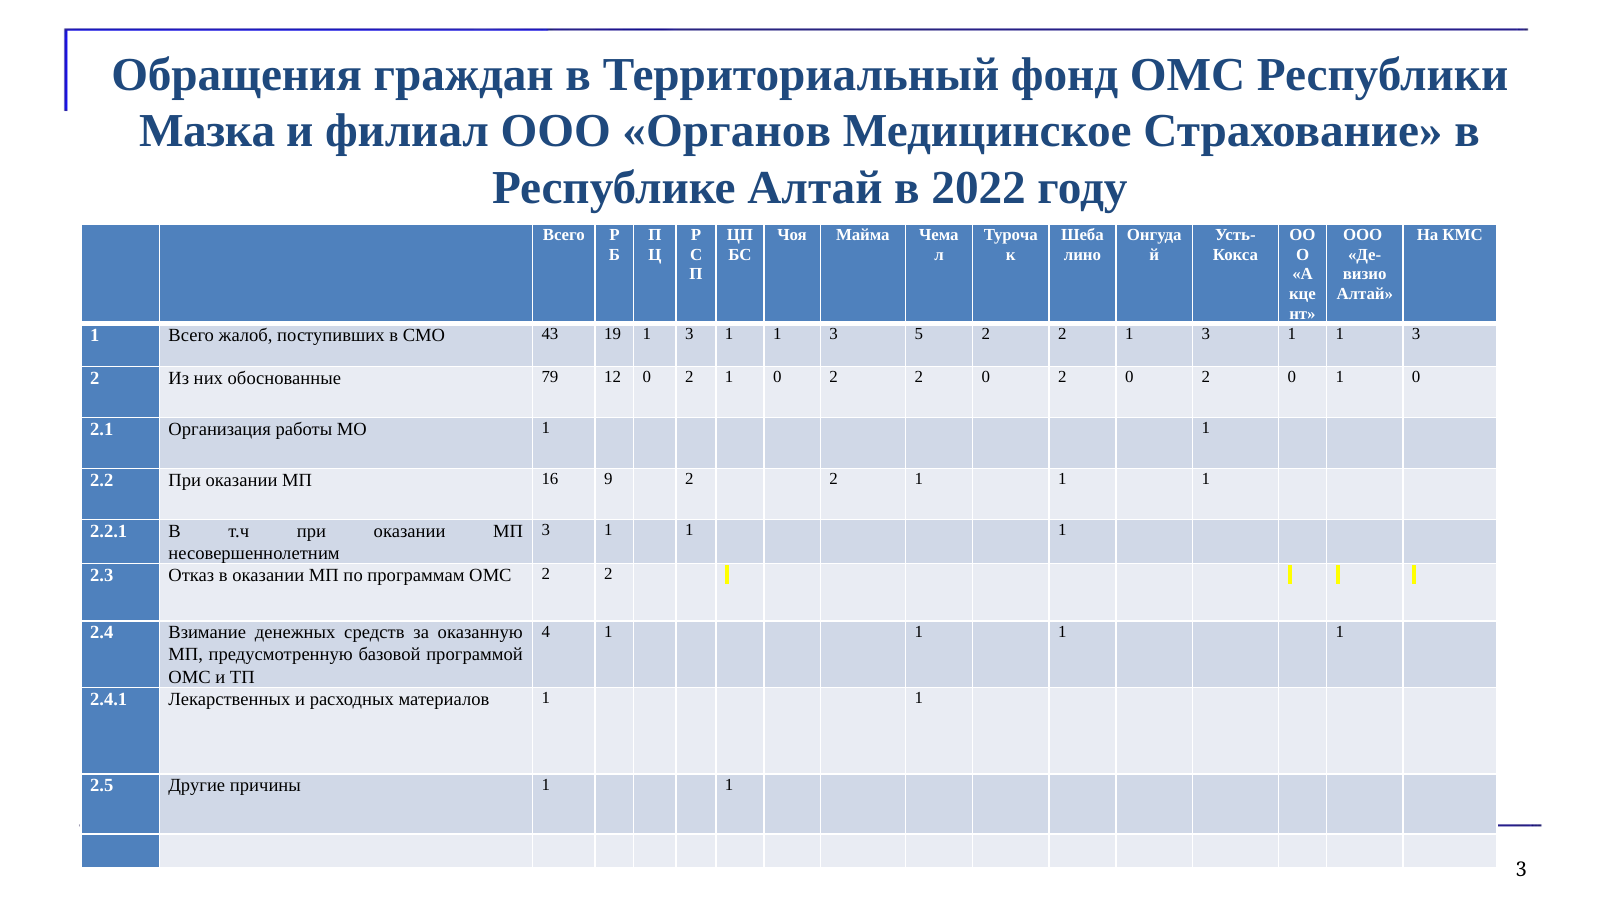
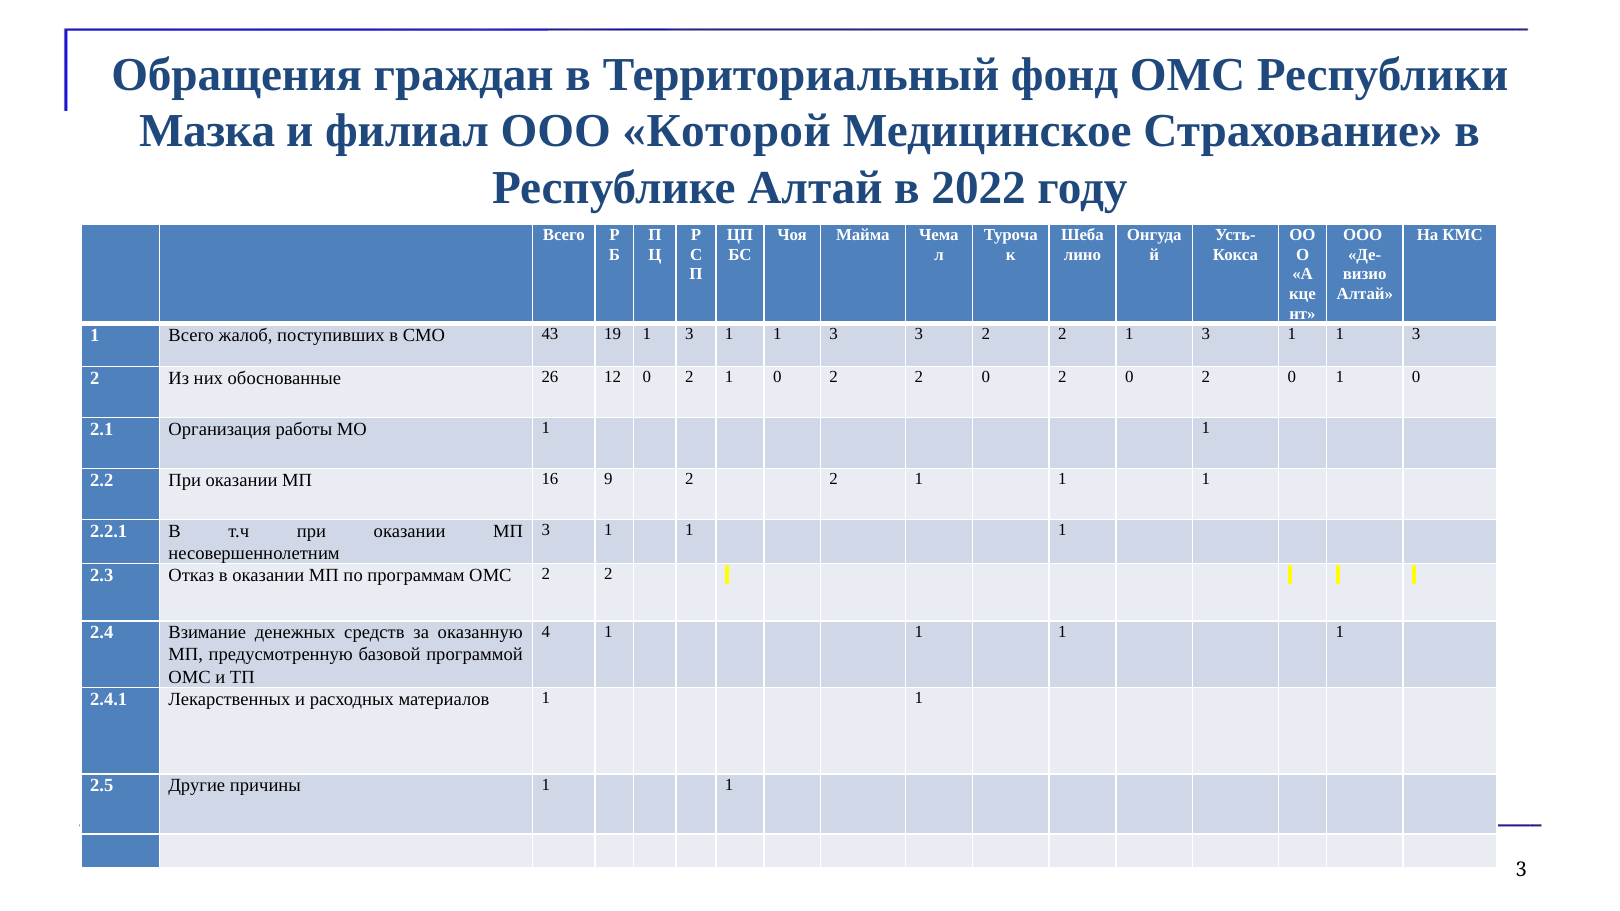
Органов: Органов -> Которой (727, 131)
3 5: 5 -> 3 (919, 334)
79: 79 -> 26 (550, 377)
